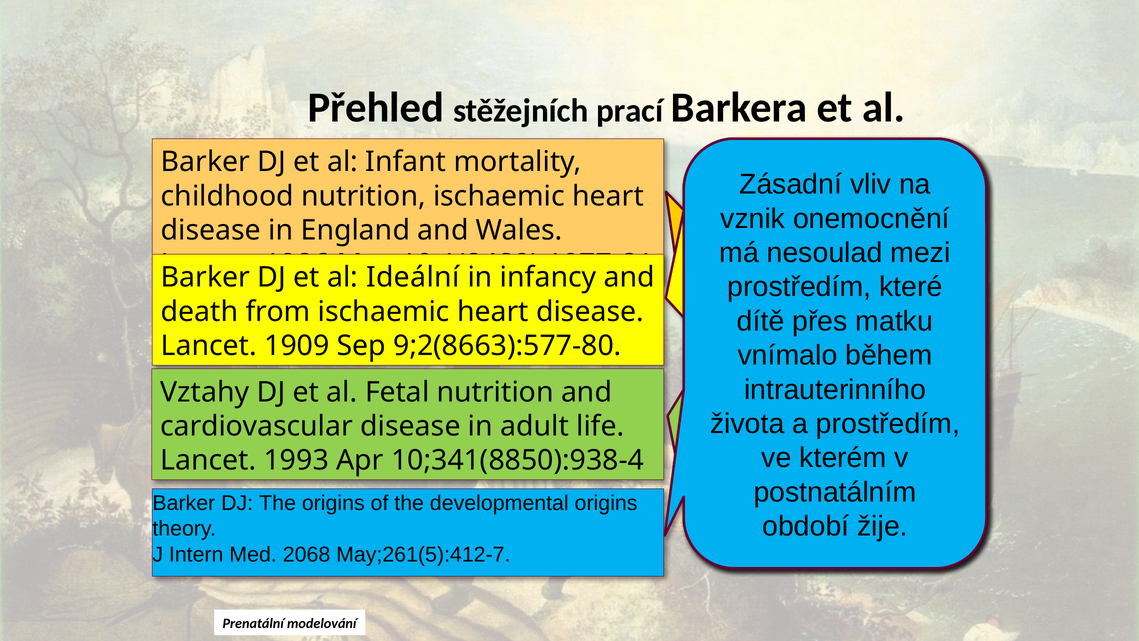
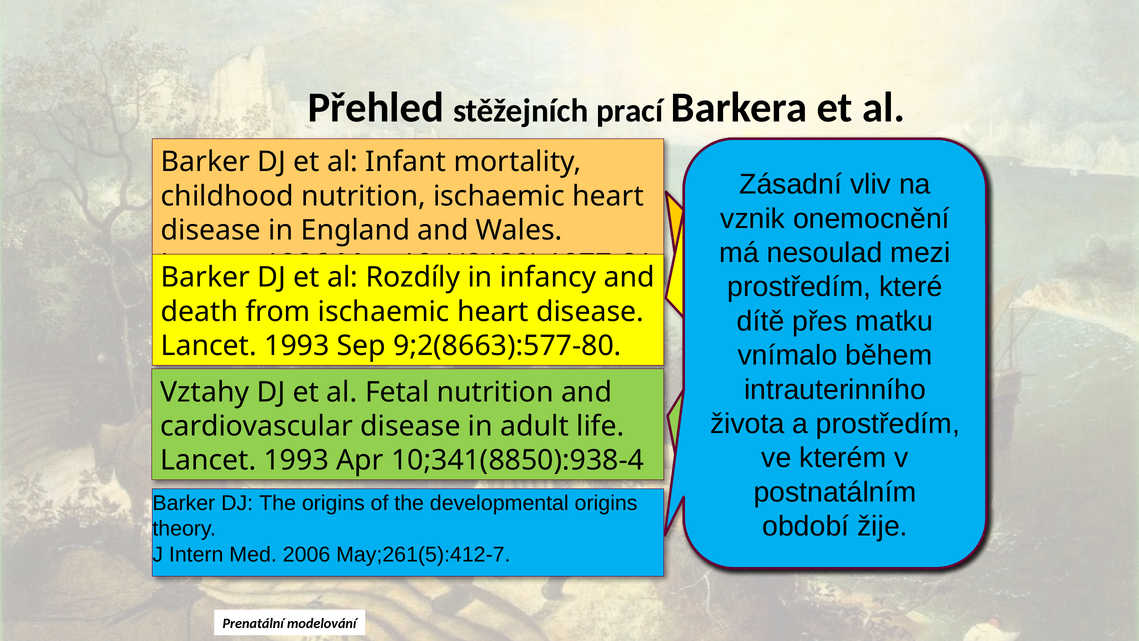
Ideální: Ideální -> Rozdíly (413, 277)
1909: 1909 -> 1993 (297, 346)
2068: 2068 -> 2006 (307, 554)
